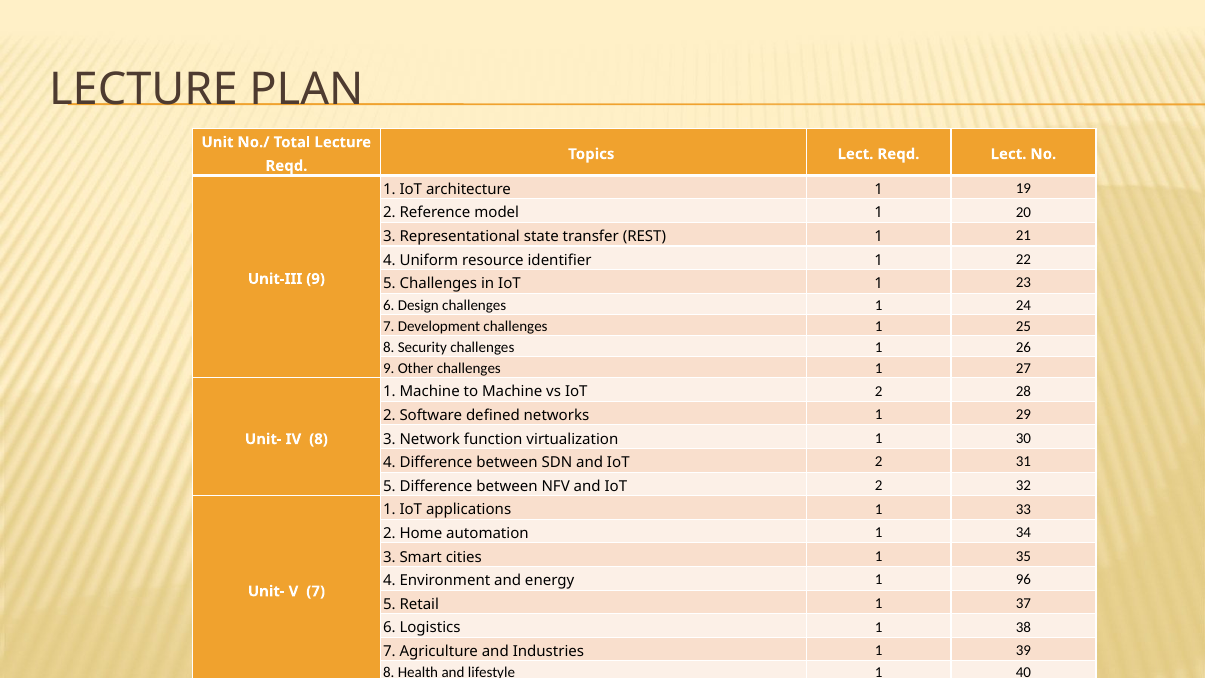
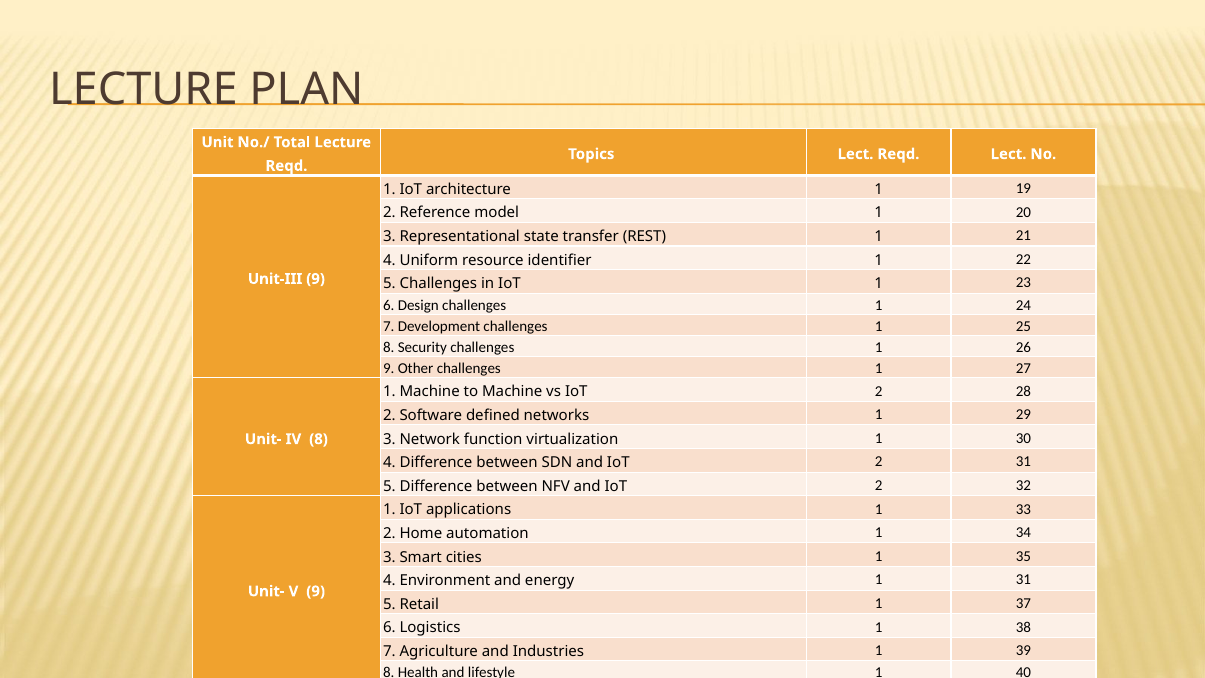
1 96: 96 -> 31 (1023, 580)
V 7: 7 -> 9 (316, 591)
